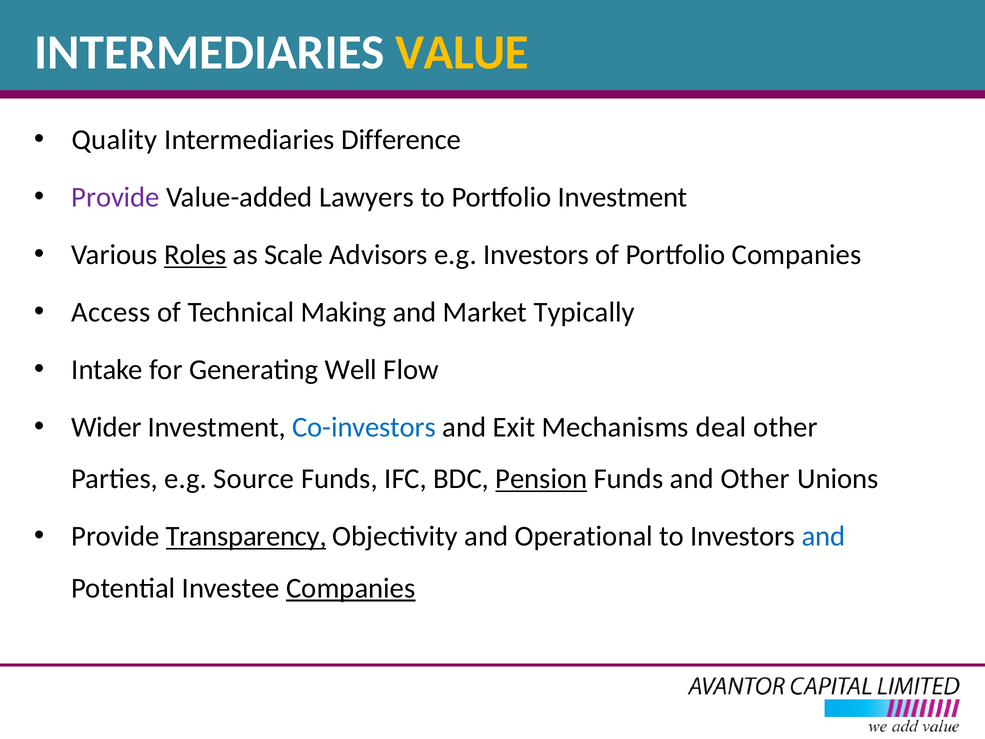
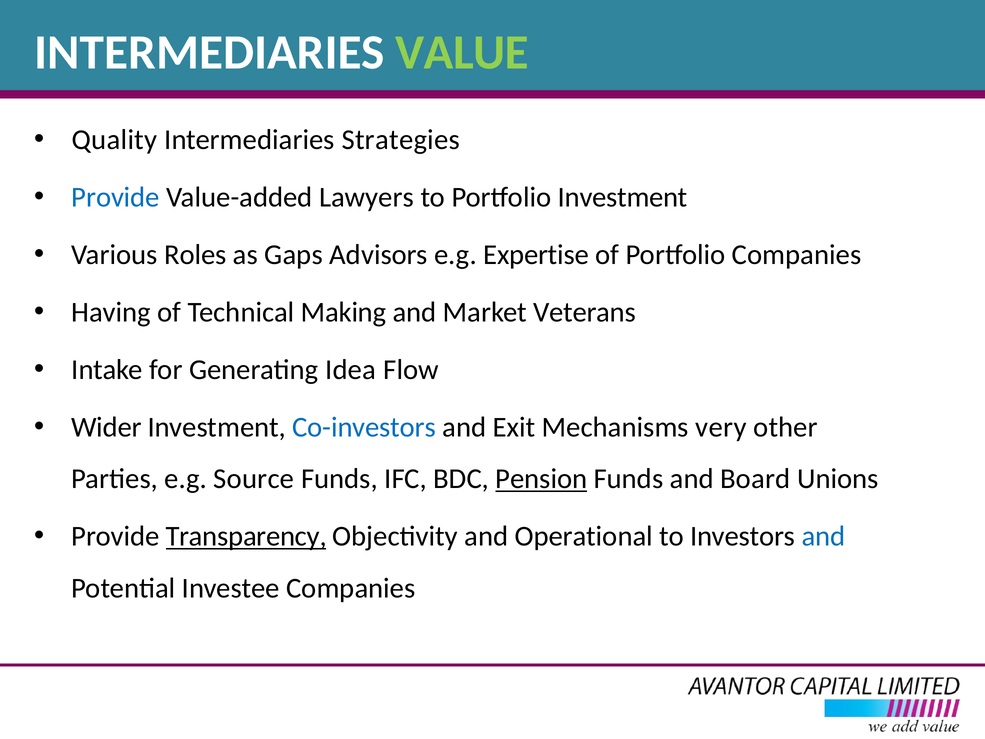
VALUE colour: yellow -> light green (462, 53)
Difference: Difference -> Strategies (401, 140)
Provide colour: purple -> blue (116, 197)
Roles underline: present -> none (195, 255)
Scale: Scale -> Gaps (294, 255)
e.g Investors: Investors -> Expertise (536, 255)
Access: Access -> Having (111, 312)
Typically: Typically -> Veterans (584, 312)
Well: Well -> Idea (351, 370)
deal: deal -> very (721, 427)
and Other: Other -> Board (755, 479)
Companies underline: present -> none (351, 588)
